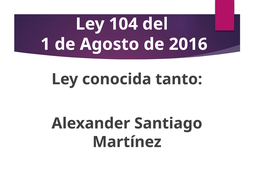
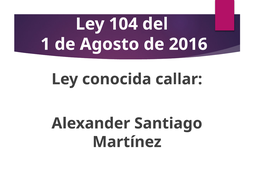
tanto: tanto -> callar (179, 79)
